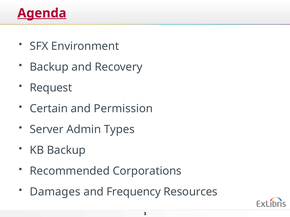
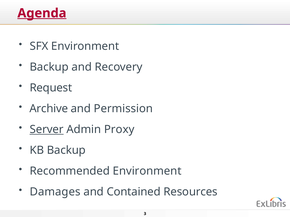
Certain: Certain -> Archive (49, 109)
Server underline: none -> present (47, 130)
Types: Types -> Proxy (119, 130)
Recommended Corporations: Corporations -> Environment (147, 171)
Frequency: Frequency -> Contained (134, 192)
